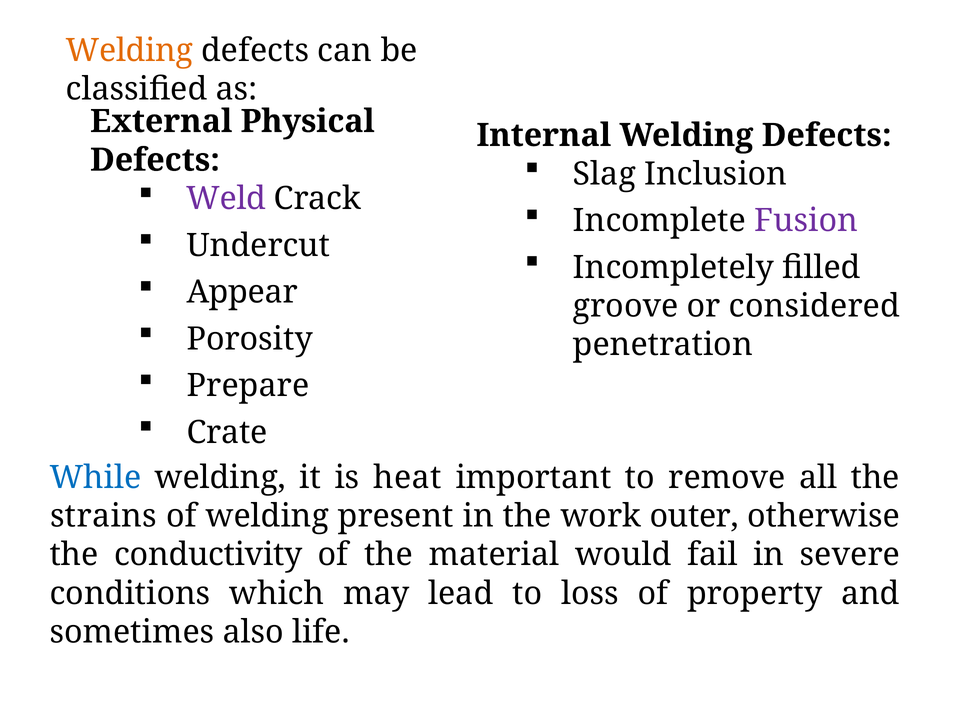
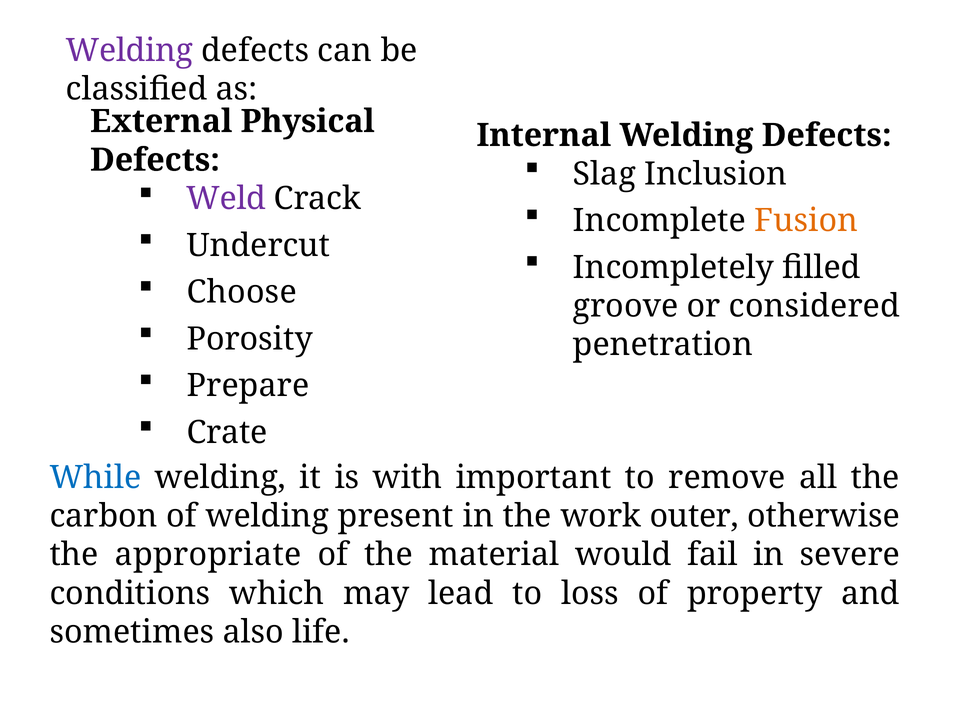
Welding colour: orange -> purple (130, 50)
Fusion colour: purple -> orange (806, 221)
Appear: Appear -> Choose (242, 292)
heat: heat -> with (408, 477)
strains: strains -> carbon (104, 516)
conductivity: conductivity -> appropriate (208, 554)
